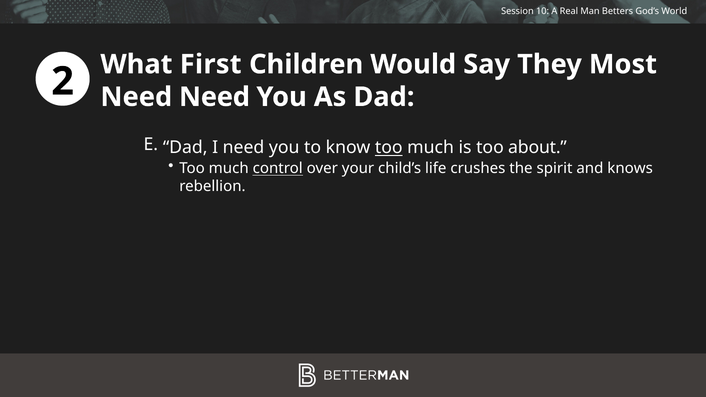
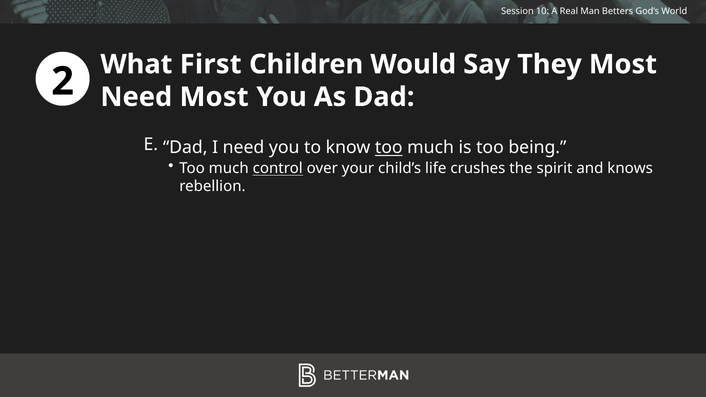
Need Need: Need -> Most (214, 97)
about: about -> being (537, 147)
